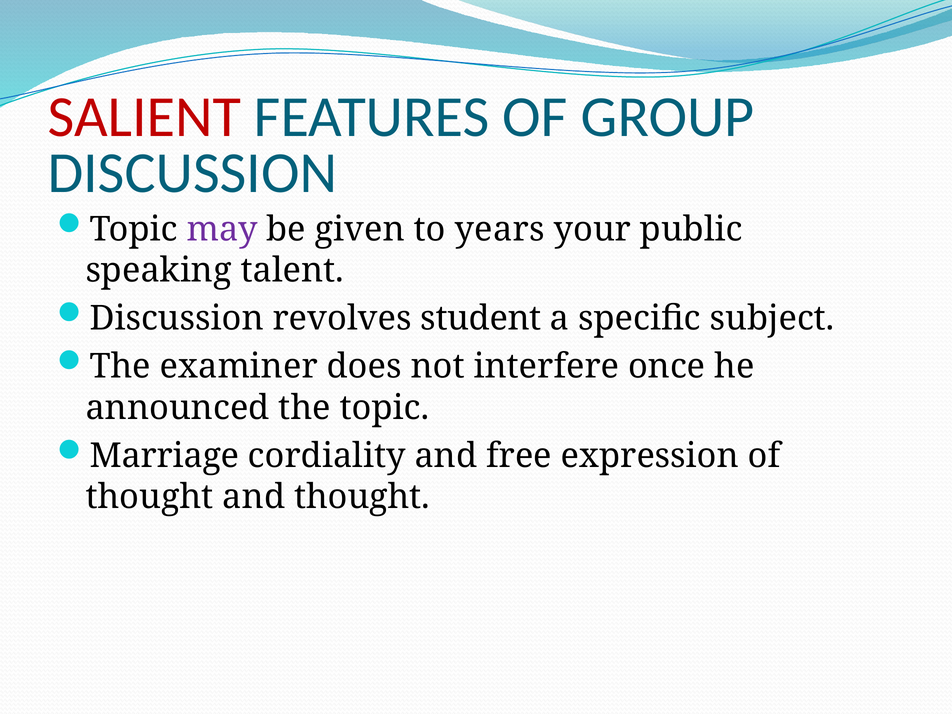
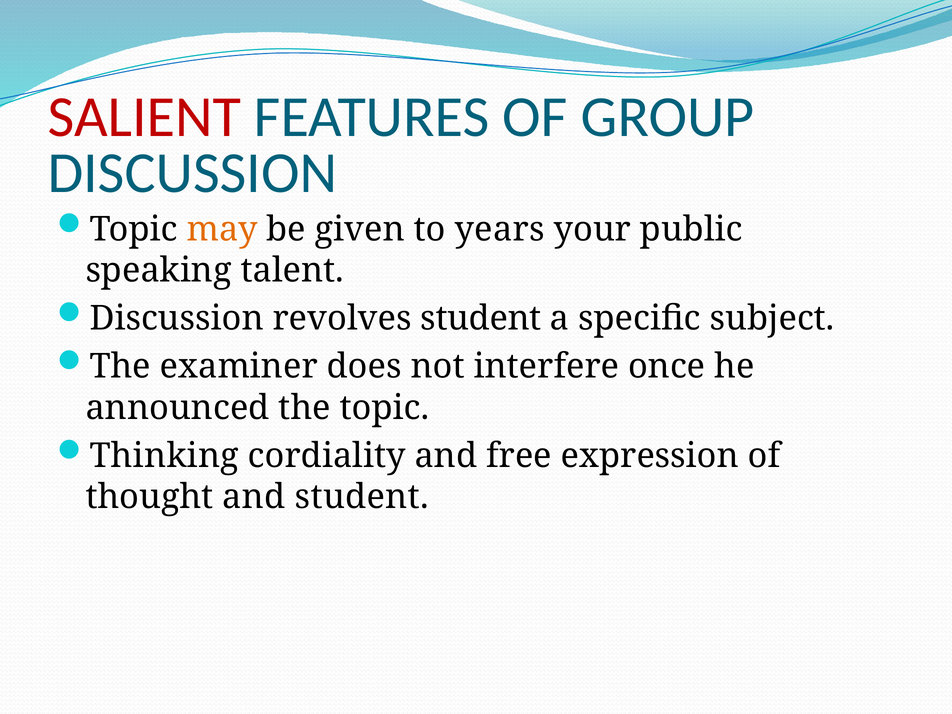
may colour: purple -> orange (222, 229)
Marriage: Marriage -> Thinking (164, 456)
and thought: thought -> student (362, 497)
